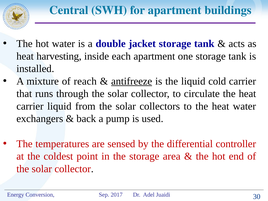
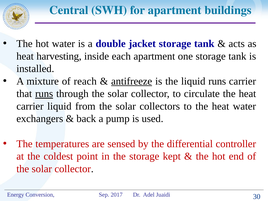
liquid cold: cold -> runs (217, 81)
runs underline: none -> present (44, 94)
area: area -> kept (172, 156)
